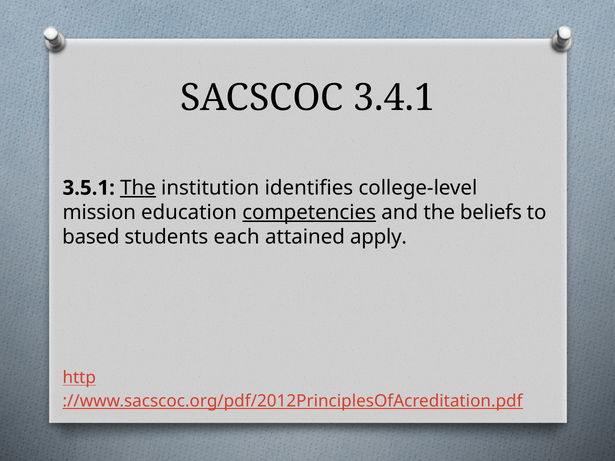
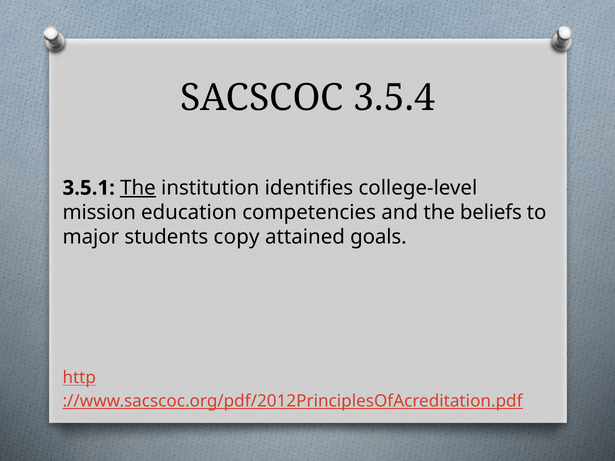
3.4.1: 3.4.1 -> 3.5.4 (394, 98)
competencies underline: present -> none (309, 213)
based: based -> major (91, 237)
each: each -> copy (237, 237)
apply: apply -> goals (378, 237)
